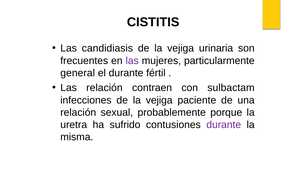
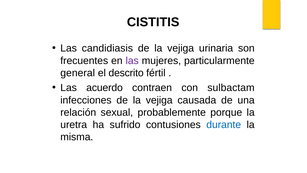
el durante: durante -> descrito (126, 73)
Las relación: relación -> acuerdo (105, 88)
paciente: paciente -> causada (197, 100)
durante colour: purple -> blue (224, 125)
